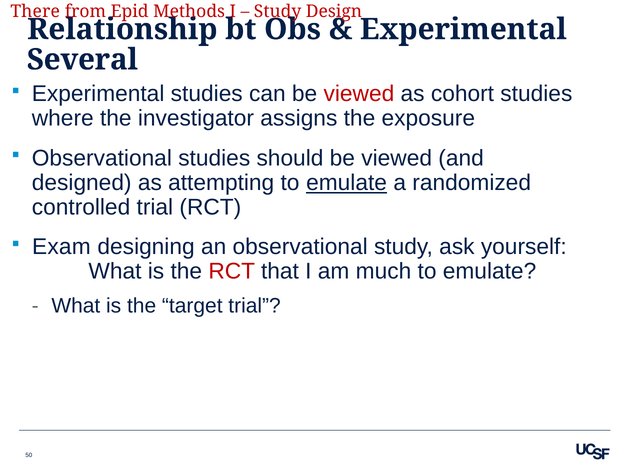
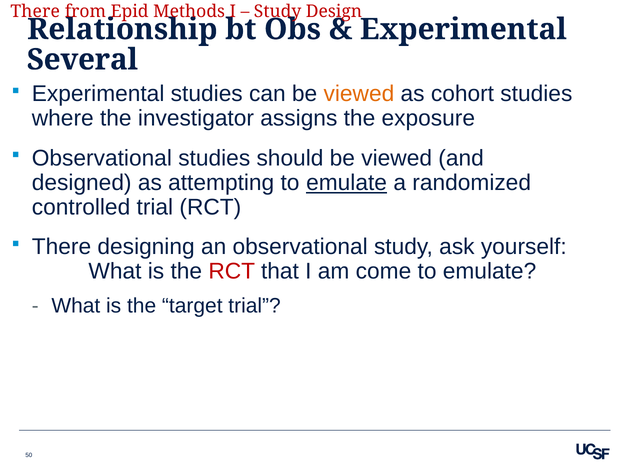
viewed colour: red -> orange (359, 94)
Exam: Exam -> There (62, 247)
much: much -> come (384, 271)
